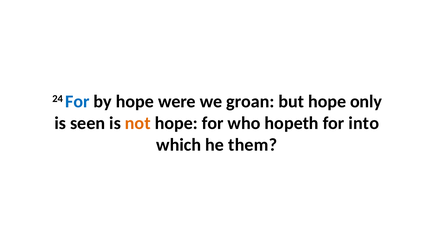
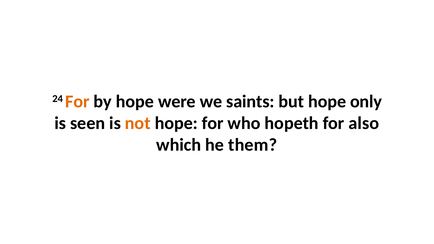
For colour: blue -> orange (77, 102)
groan: groan -> saints (250, 102)
into: into -> also (364, 123)
